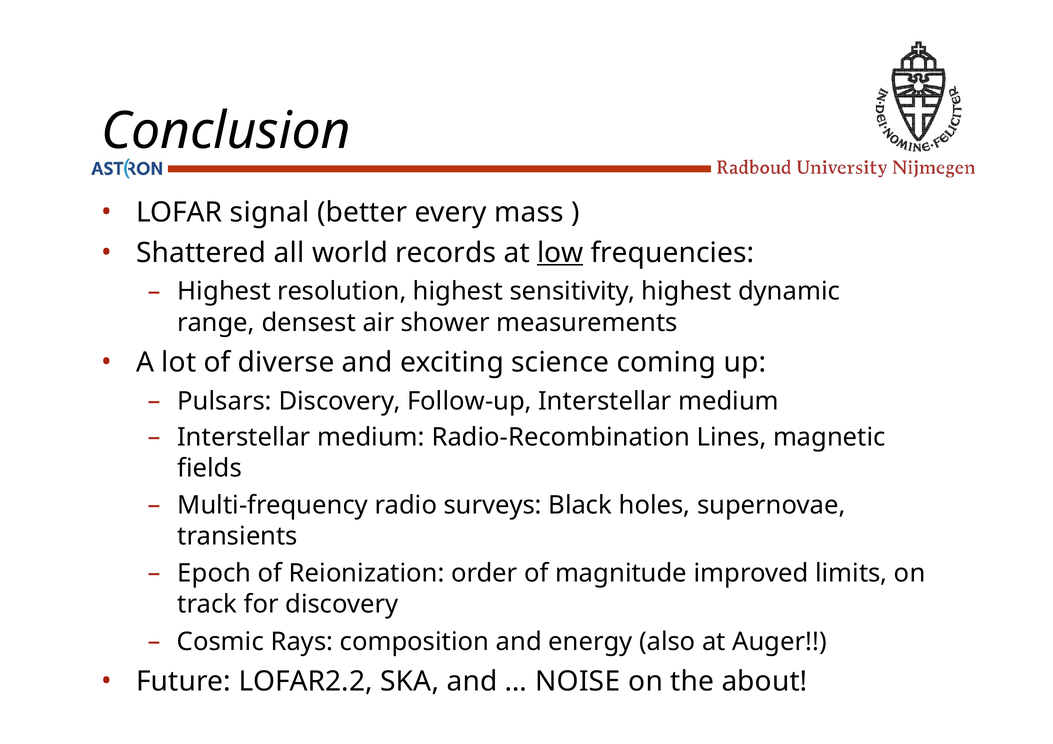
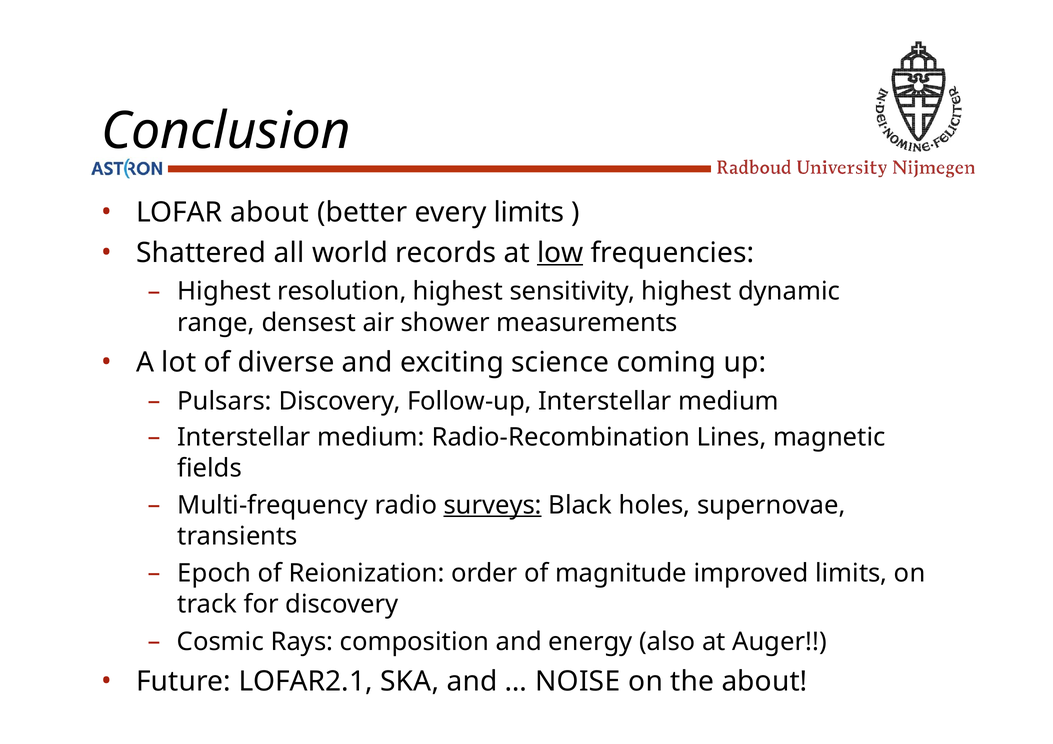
LOFAR signal: signal -> about (270, 212)
every mass: mass -> limits (529, 212)
surveys underline: none -> present (493, 505)
LOFAR2.2: LOFAR2.2 -> LOFAR2.1 (306, 682)
